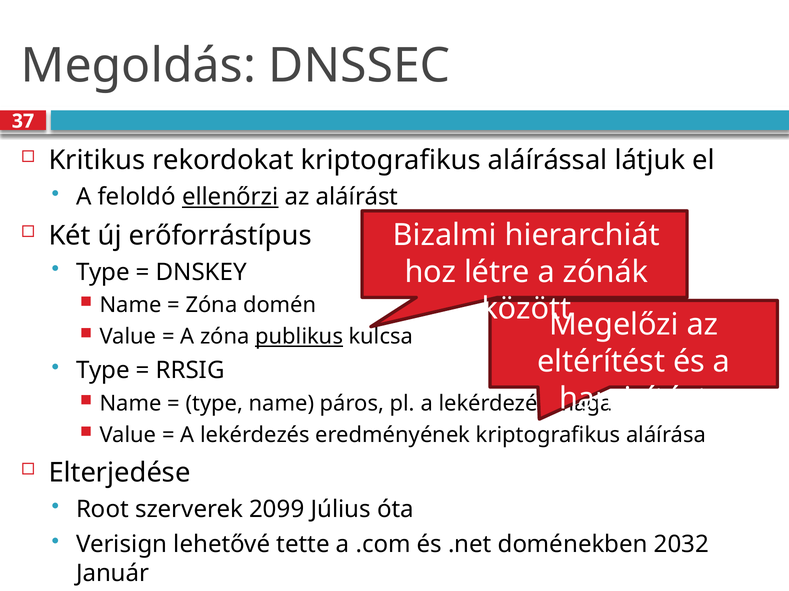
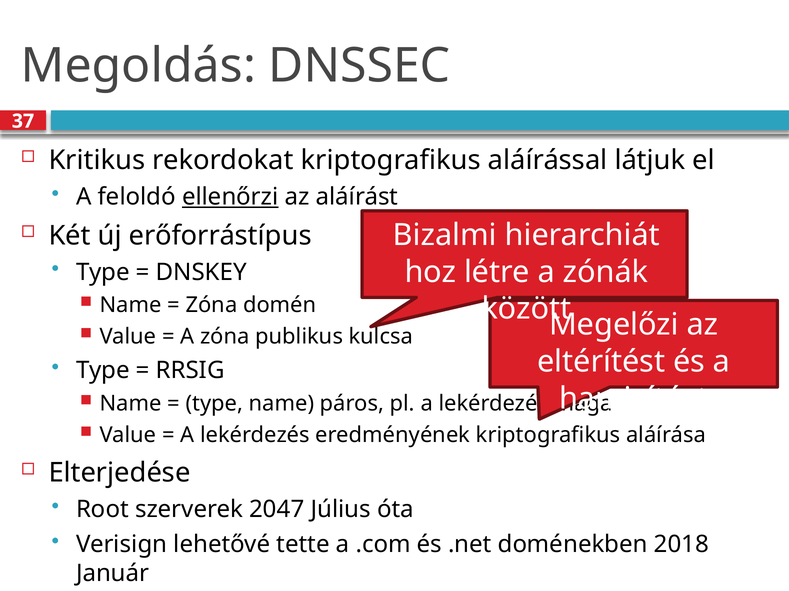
publikus underline: present -> none (299, 337)
2099: 2099 -> 2047 (277, 510)
2032: 2032 -> 2018 (681, 545)
